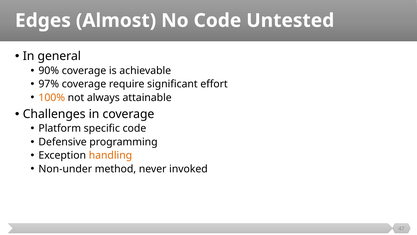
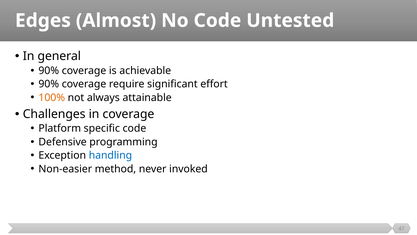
97%: 97% -> 90% (49, 84)
handling colour: orange -> blue (110, 155)
Non-under: Non-under -> Non-easier (65, 169)
